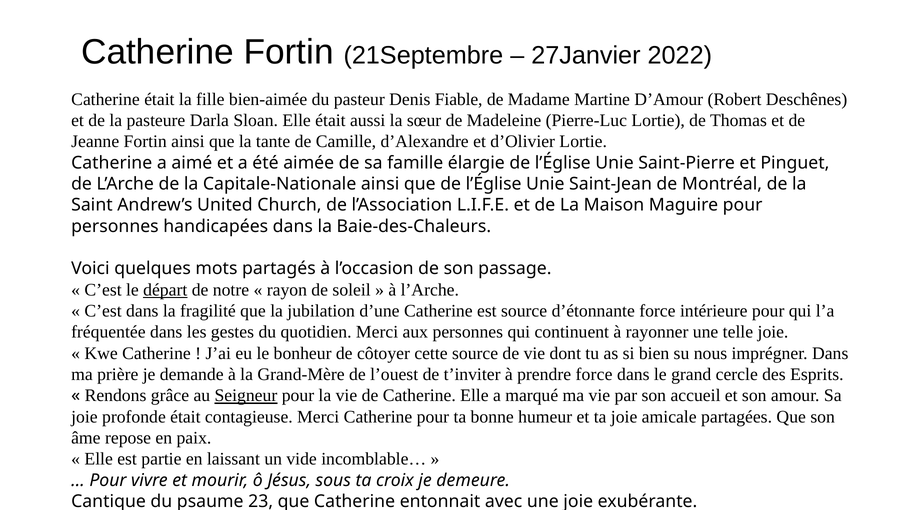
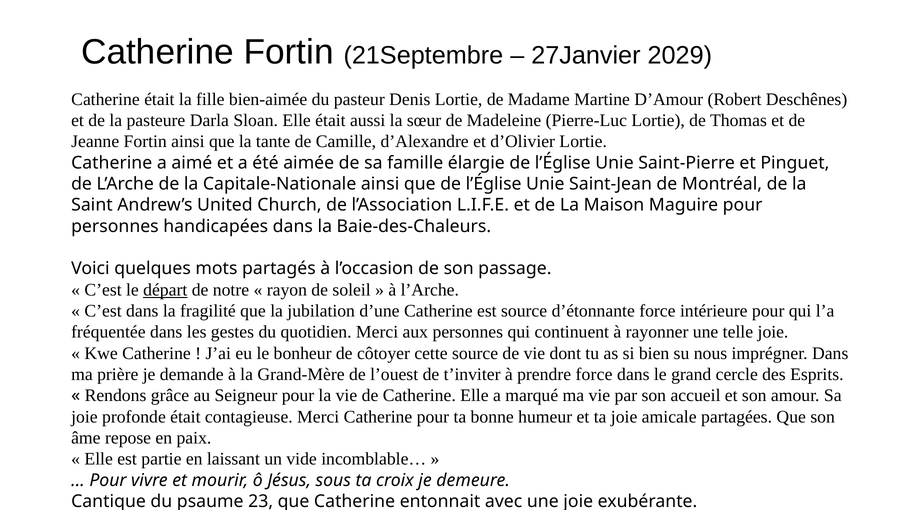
2022: 2022 -> 2029 (680, 55)
Denis Fiable: Fiable -> Lortie (459, 99)
Seigneur underline: present -> none (246, 396)
